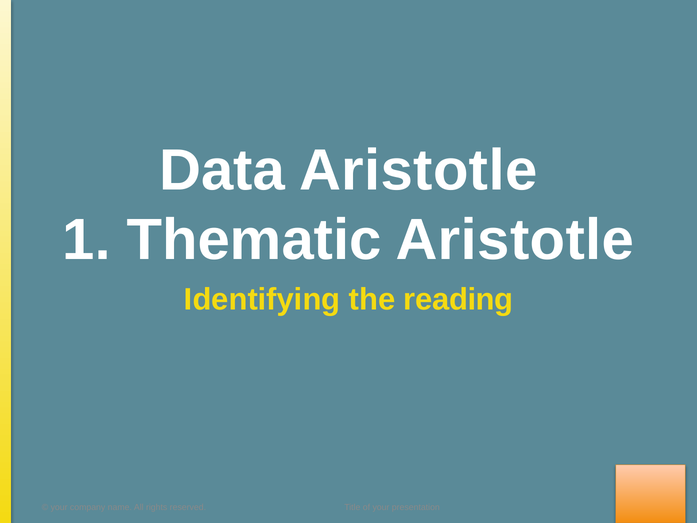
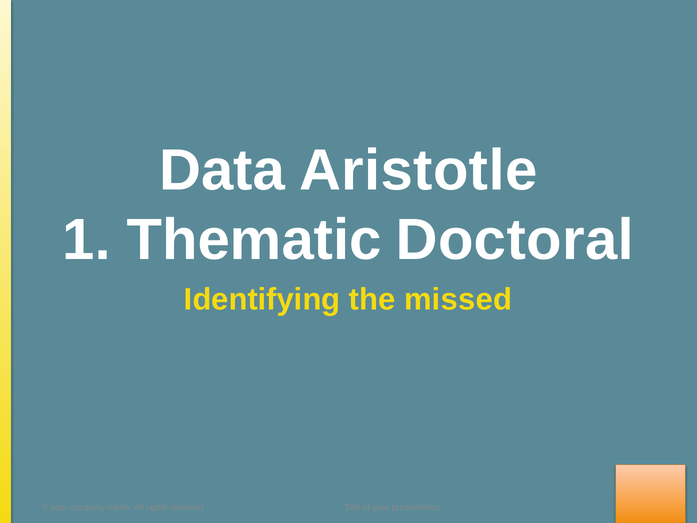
Thematic Aristotle: Aristotle -> Doctoral (515, 240)
reading: reading -> missed (458, 299)
